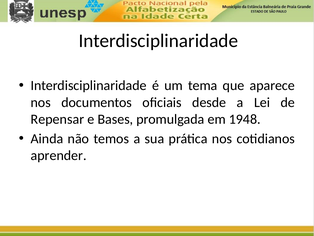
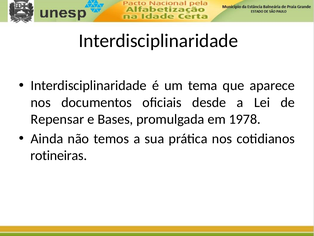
1948: 1948 -> 1978 (245, 119)
aprender: aprender -> rotineiras (59, 155)
